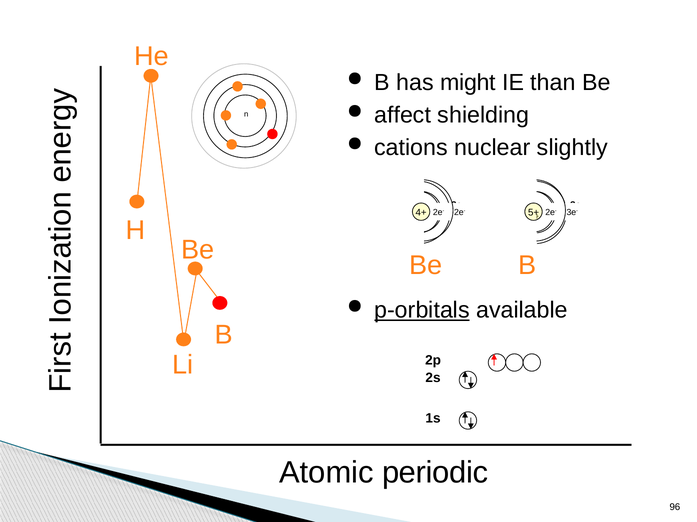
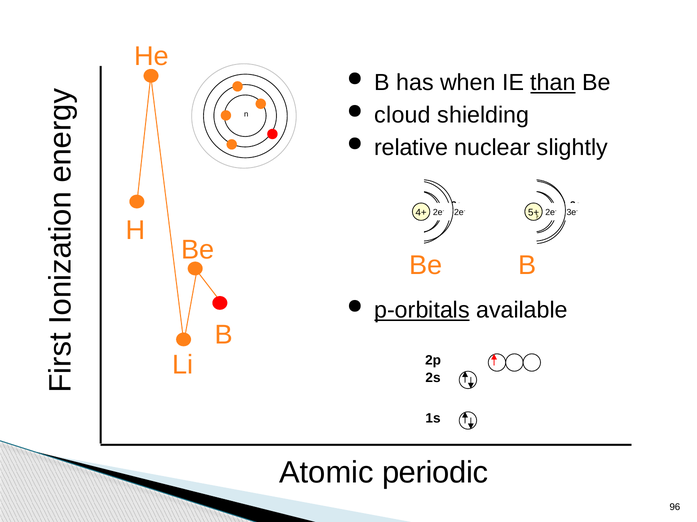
might: might -> when (468, 83)
than underline: none -> present (553, 83)
affect: affect -> cloud (403, 115)
cations: cations -> relative (411, 148)
